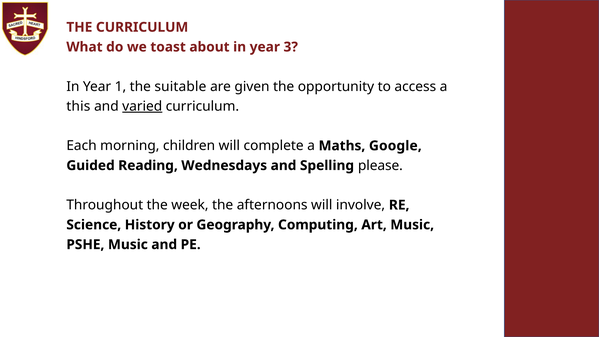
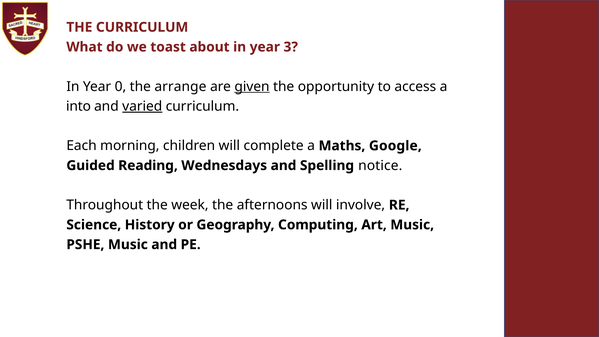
1: 1 -> 0 (120, 86)
suitable: suitable -> arrange (180, 86)
given underline: none -> present (252, 86)
this: this -> into (79, 106)
please: please -> notice (380, 165)
